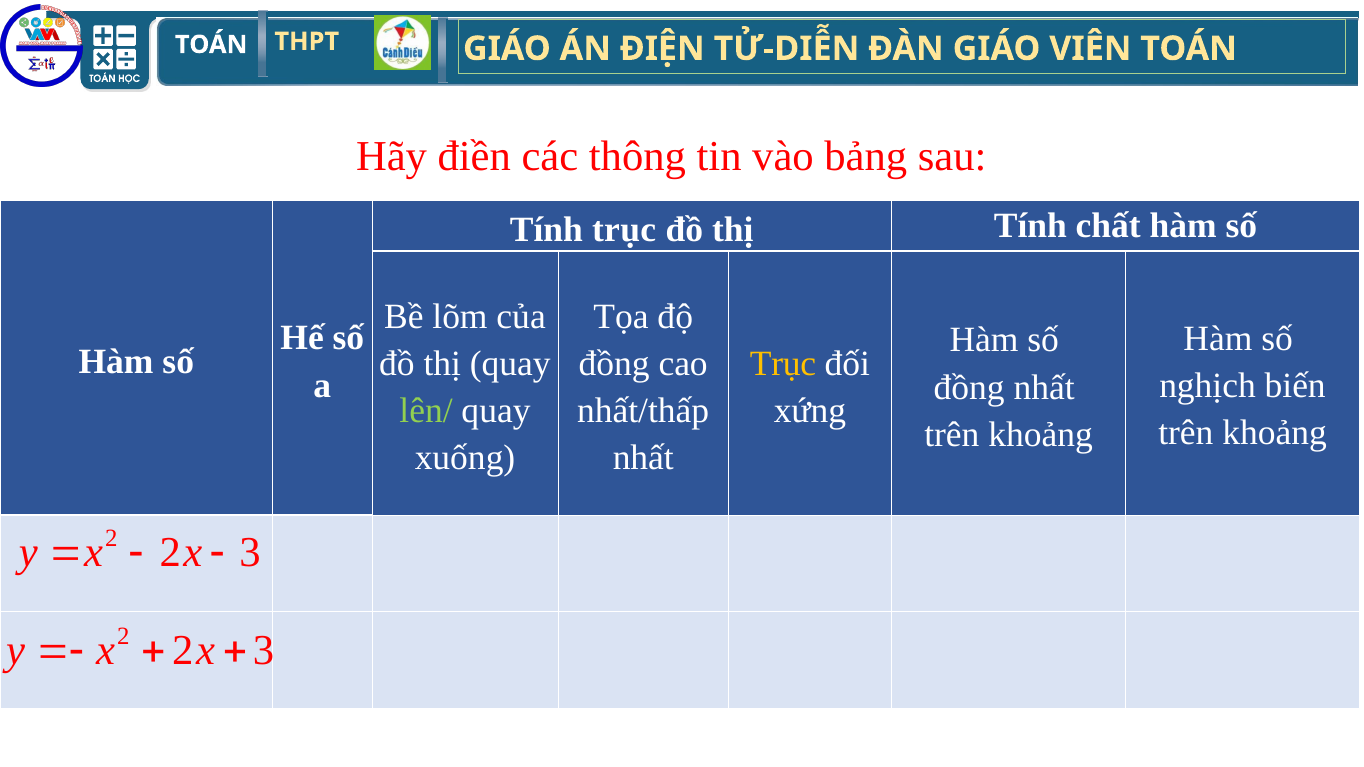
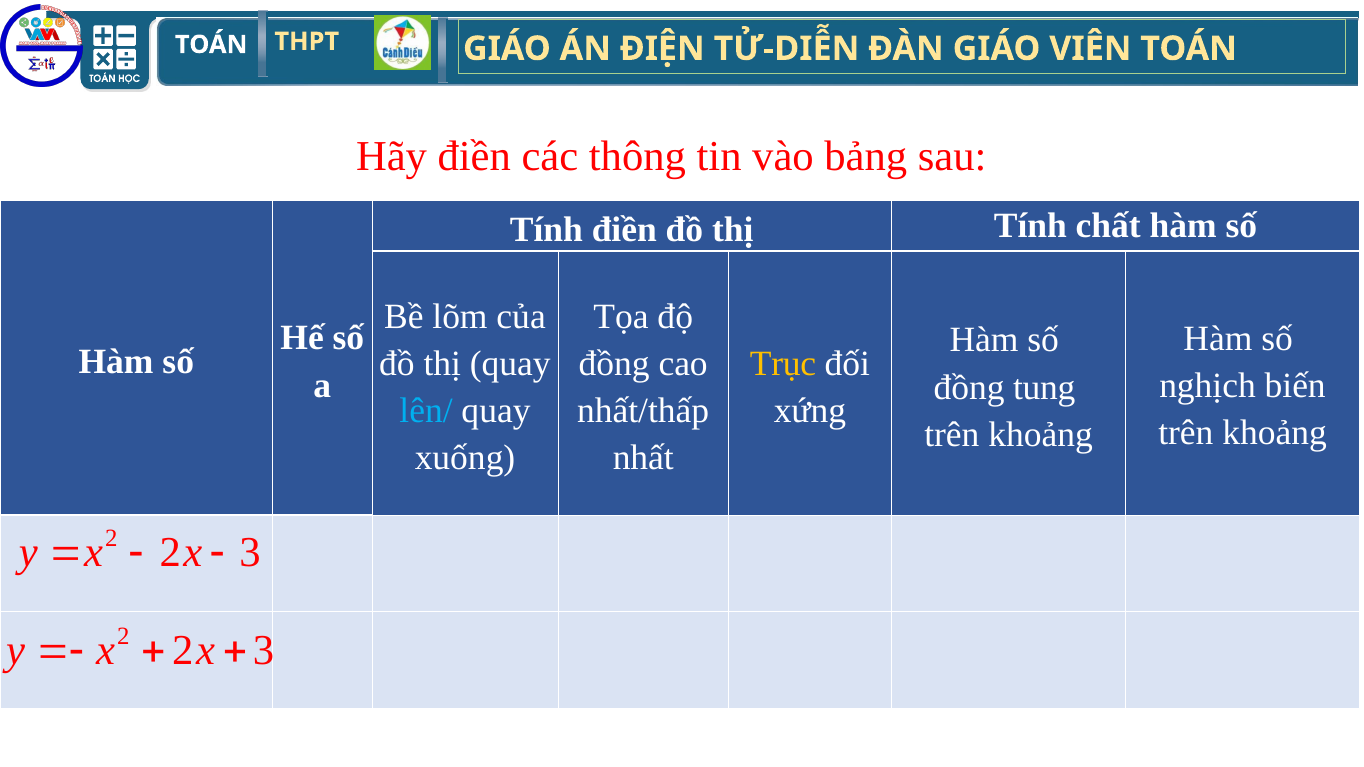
Tính trục: trục -> điền (624, 230)
đồng nhất: nhất -> tung (1044, 387)
lên/ colour: light green -> light blue (426, 411)
